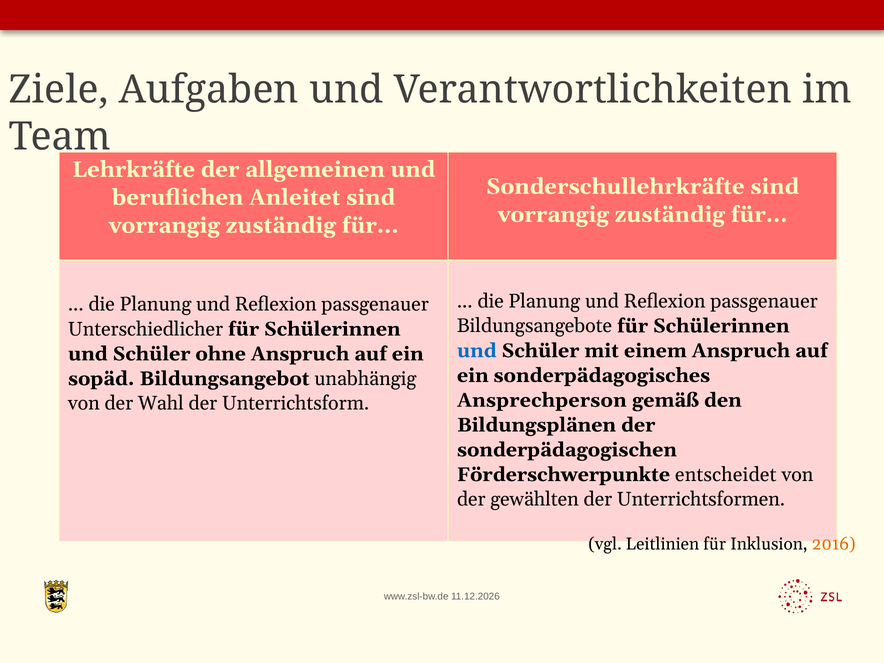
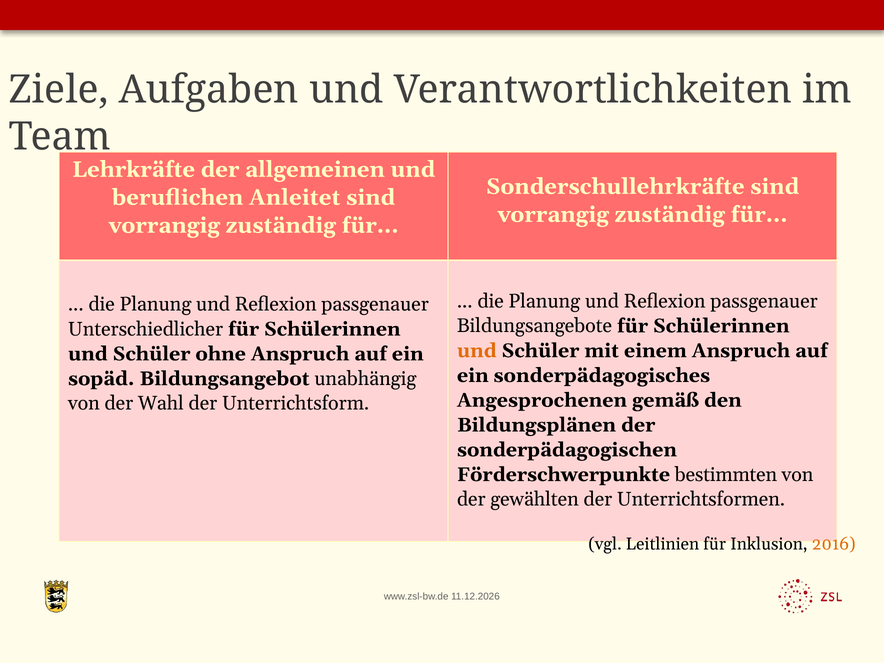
und colour: blue -> orange (477, 351)
Ansprechperson: Ansprechperson -> Angesprochenen (542, 400)
entscheidet: entscheidet -> bestimmten (726, 475)
